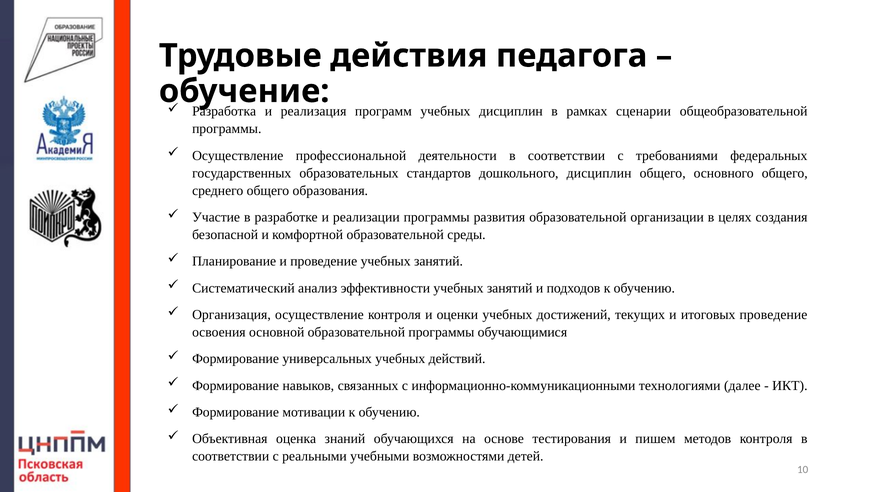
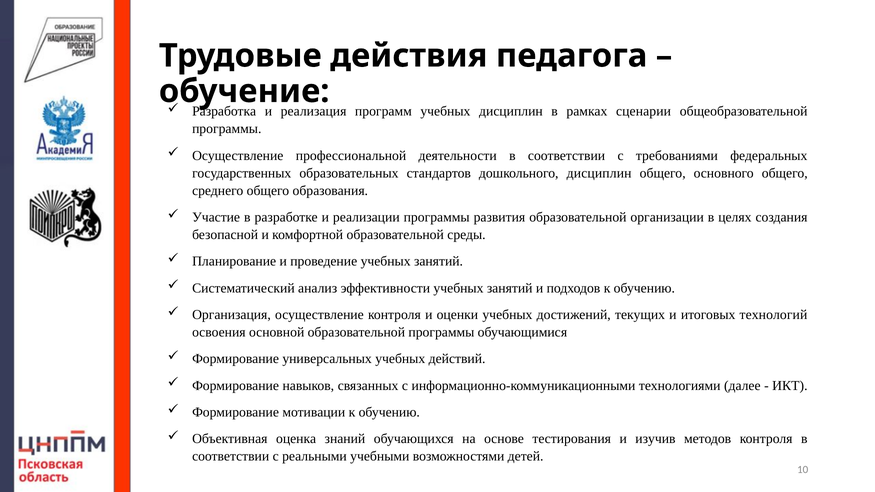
итоговых проведение: проведение -> технологий (773, 315)
пишем: пишем -> изучив (655, 439)
